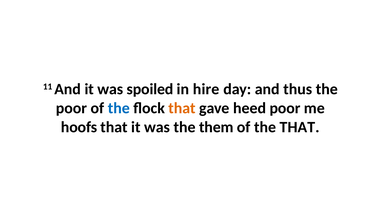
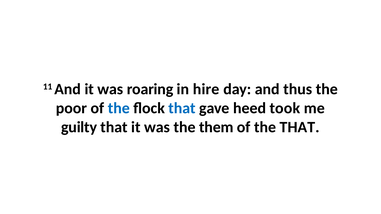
spoiled: spoiled -> roaring (150, 89)
that colour: orange -> blue (182, 108)
heed poor: poor -> took (285, 108)
hoofs: hoofs -> guilty (79, 127)
